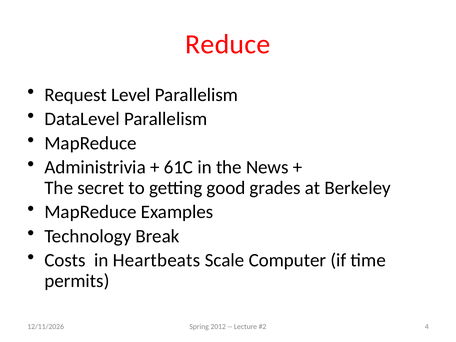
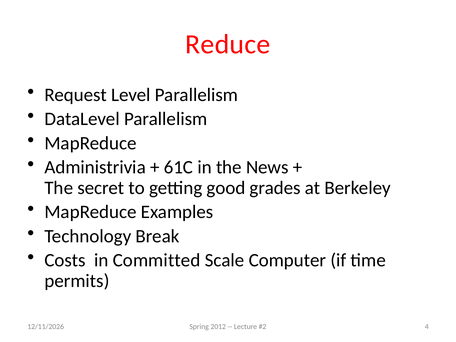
Heartbeats: Heartbeats -> Committed (157, 260)
